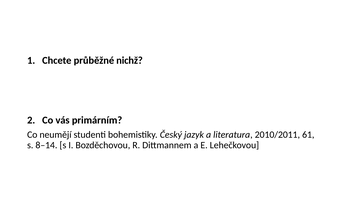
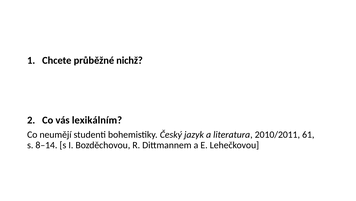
primárním: primárním -> lexikálním (97, 120)
